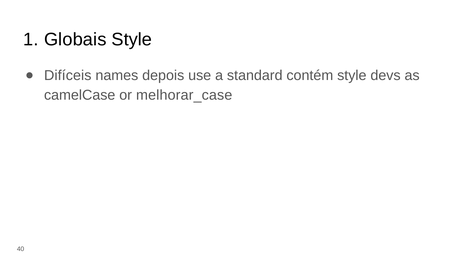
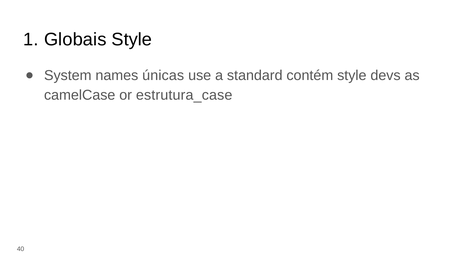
Difíceis: Difíceis -> System (68, 76)
depois: depois -> únicas (163, 76)
melhorar_case: melhorar_case -> estrutura_case (184, 95)
